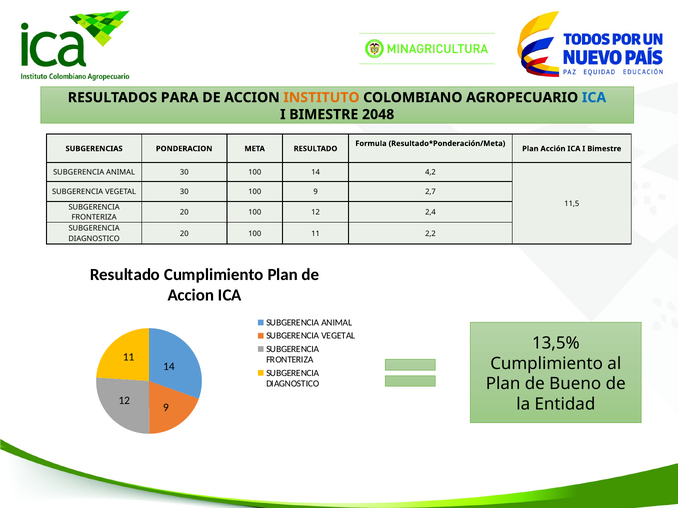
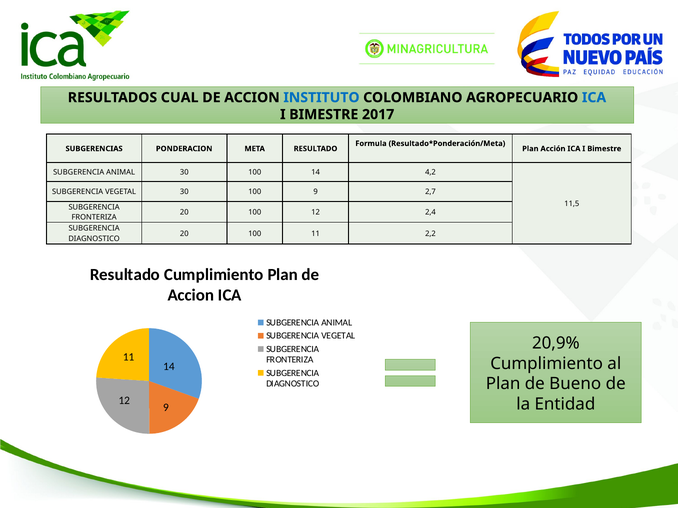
PARA: PARA -> CUAL (180, 98)
INSTITUTO colour: orange -> blue (321, 98)
2048: 2048 -> 2017 (378, 115)
13,5%: 13,5% -> 20,9% (556, 344)
